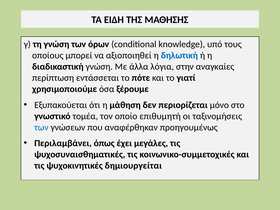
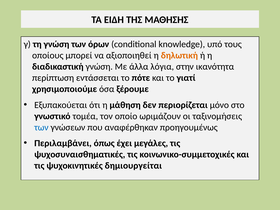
δηλωτική colour: blue -> orange (179, 55)
αναγκαίες: αναγκαίες -> ικανότητα (215, 67)
επιθυμητή: επιθυμητή -> ωριμάζουν (160, 116)
